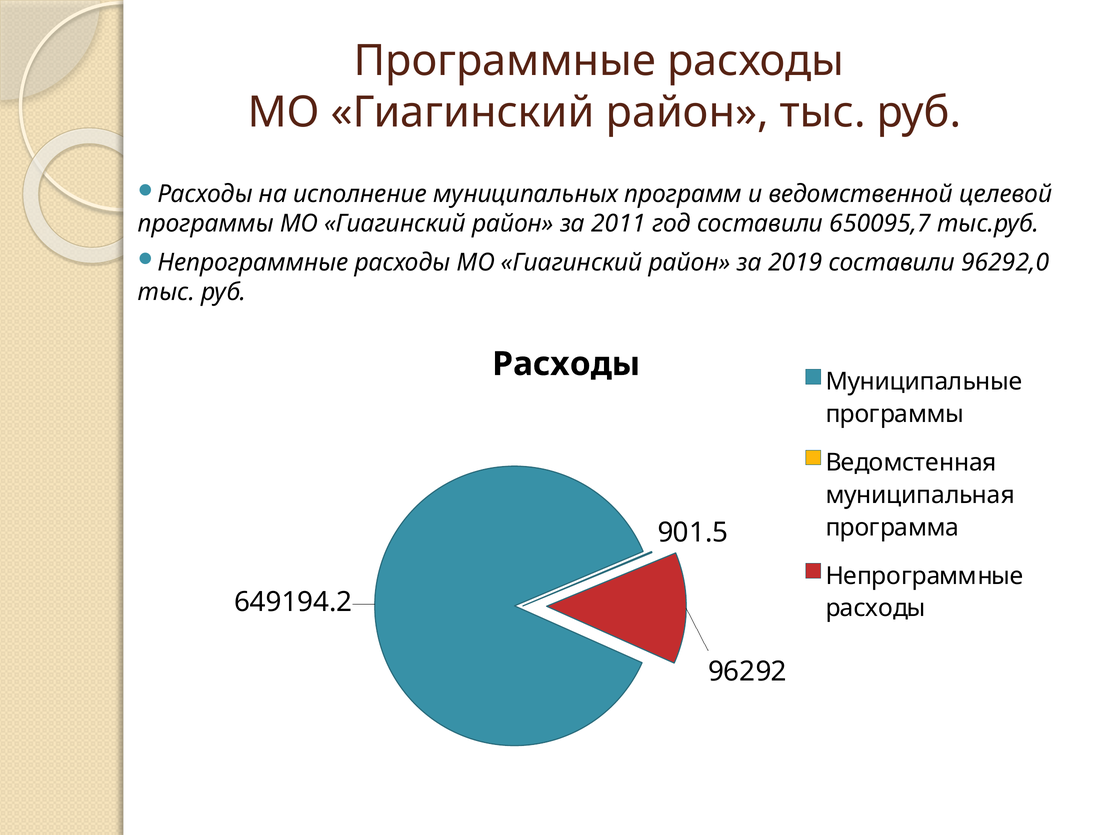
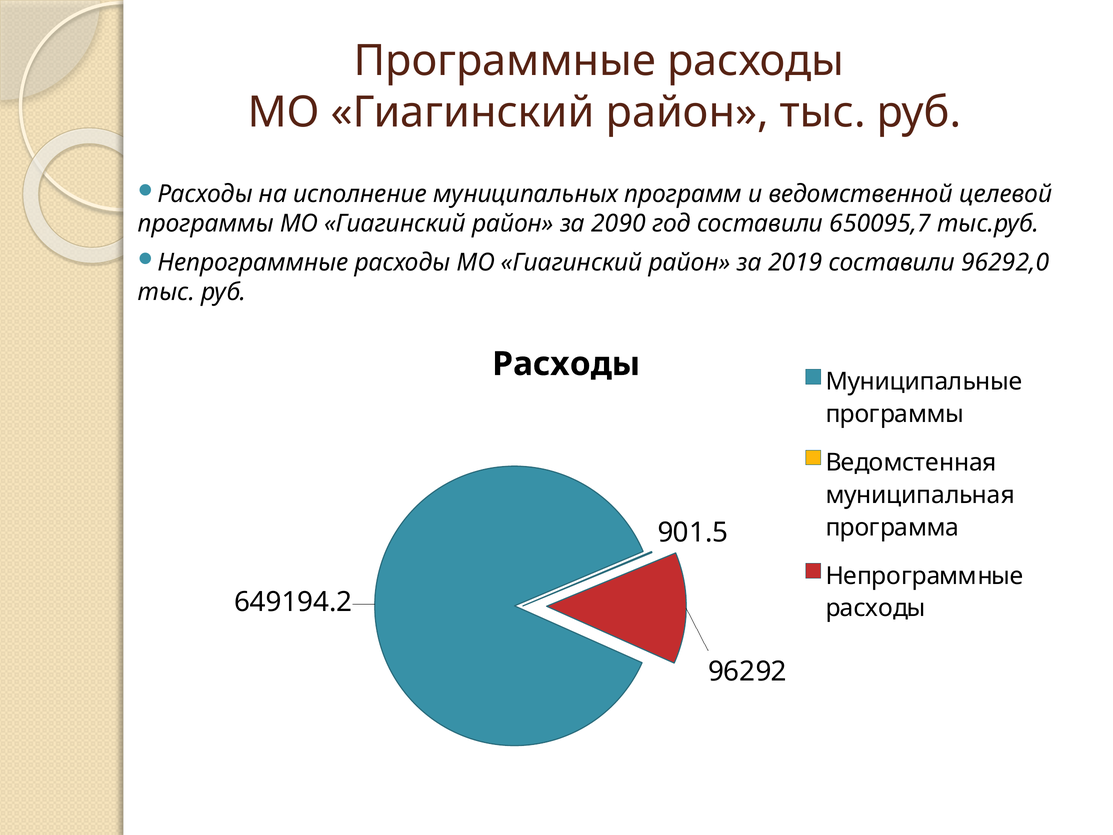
2011: 2011 -> 2090 (619, 224)
